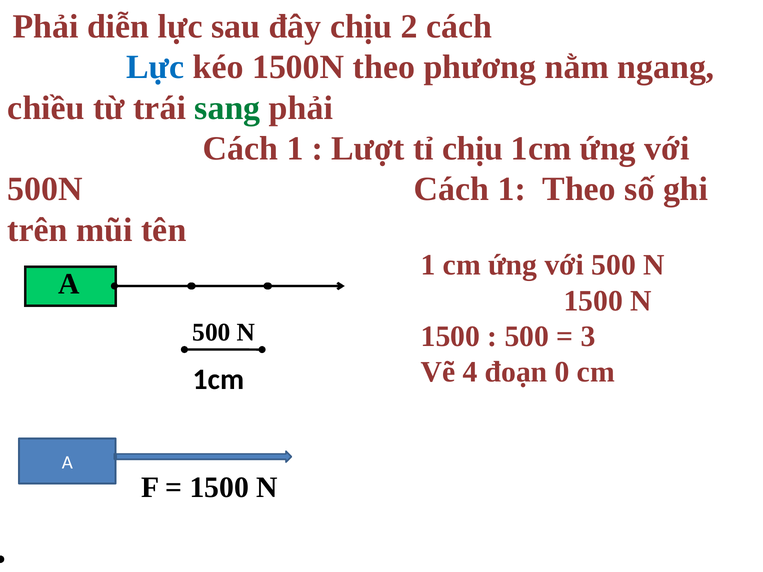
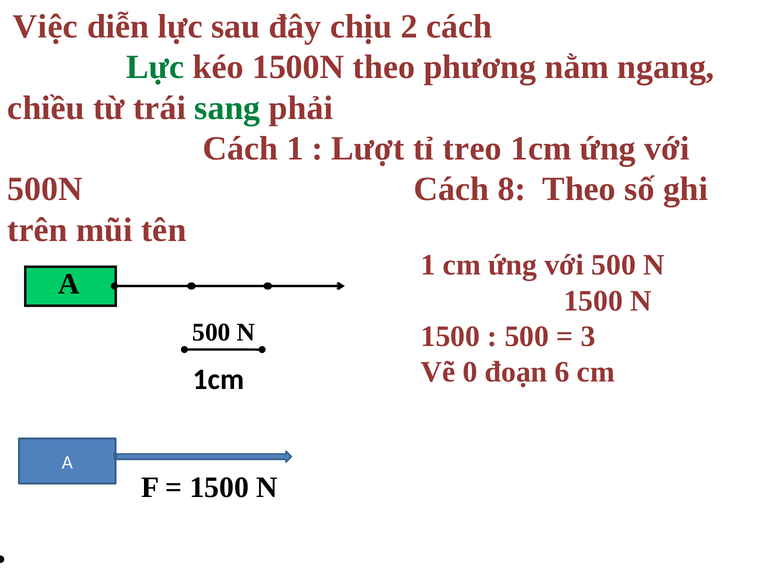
Phải: Phải -> Việc (45, 26)
Lực colour: blue -> green (155, 67)
tỉ chịu: chịu -> treo (472, 149)
500N Cách 1: 1 -> 8 (512, 189)
4: 4 -> 0 (470, 372)
0: 0 -> 6 (562, 372)
